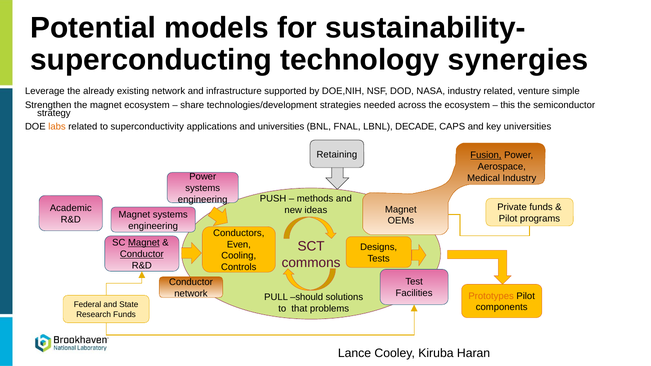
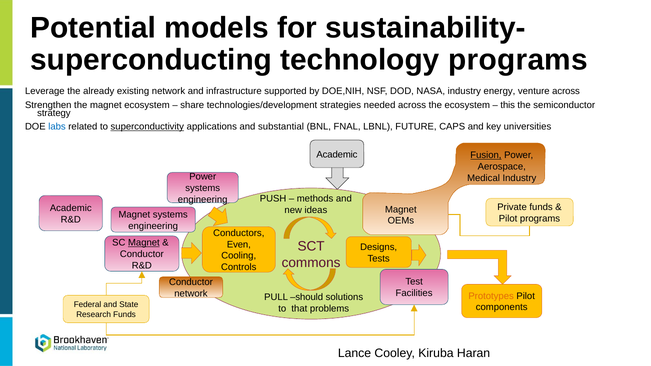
technology synergies: synergies -> programs (518, 60)
industry related: related -> energy (499, 91)
venture simple: simple -> across (566, 91)
labs colour: orange -> blue (57, 127)
superconductivity underline: none -> present (147, 127)
and universities: universities -> substantial (281, 127)
DECADE: DECADE -> FUTURE (416, 127)
Retaining: Retaining -> Academic (337, 155)
Conductor underline: present -> none (142, 254)
